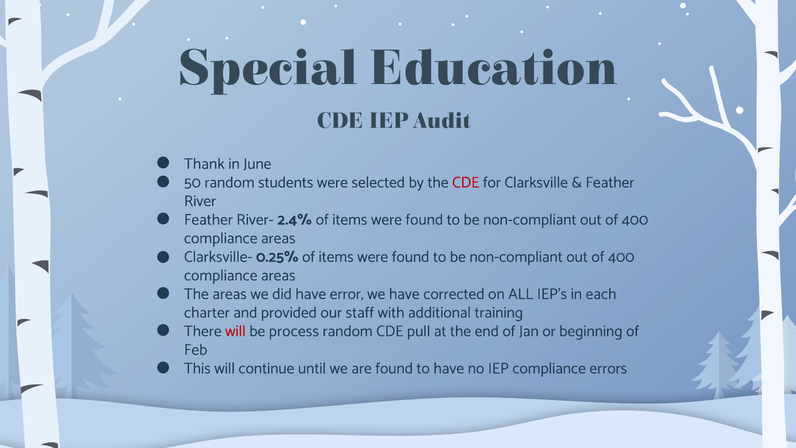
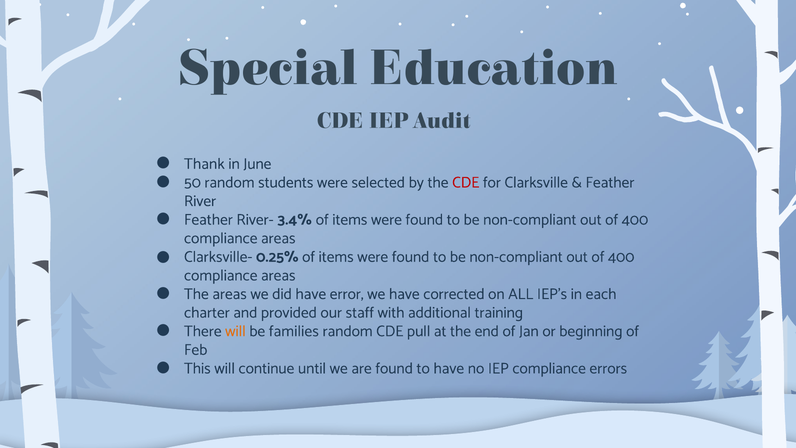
2.4%: 2.4% -> 3.4% (295, 219)
will colour: red -> orange (235, 331)
process: process -> families (294, 331)
